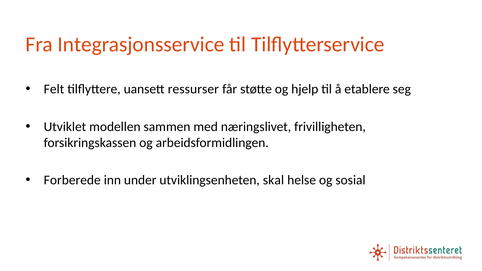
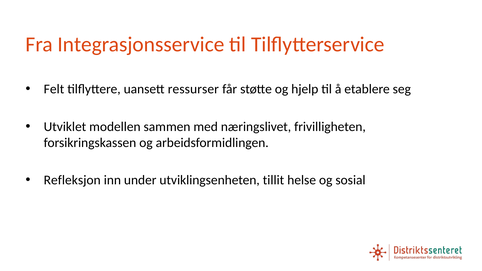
Forberede: Forberede -> Refleksjon (72, 180)
skal: skal -> tillit (274, 180)
